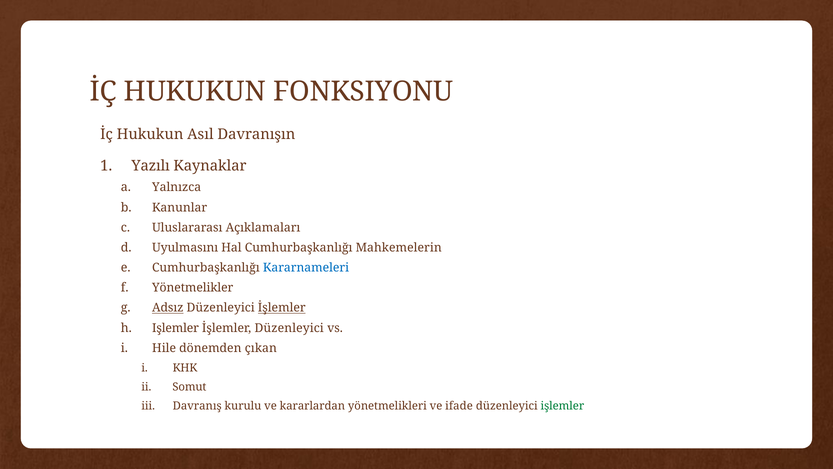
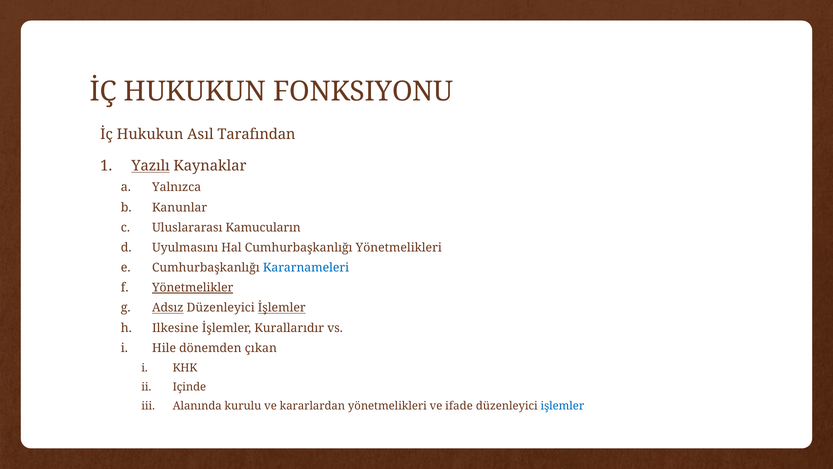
Davranışın: Davranışın -> Tarafından (256, 134)
Yazılı underline: none -> present (151, 166)
Açıklamaları: Açıklamaları -> Kamucuların (263, 227)
Cumhurbaşkanlığı Mahkemelerin: Mahkemelerin -> Yönetmelikleri (399, 248)
Yönetmelikler underline: none -> present (193, 288)
Işlemler: Işlemler -> Ilkesine (175, 328)
İşlemler Düzenleyici: Düzenleyici -> Kurallarıdır (289, 328)
Somut: Somut -> Içinde (189, 387)
Davranış: Davranış -> Alanında (197, 406)
işlemler colour: green -> blue (562, 406)
